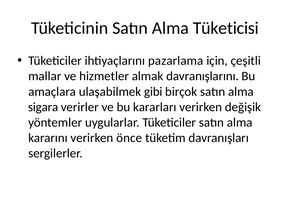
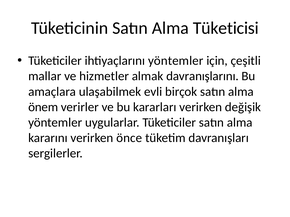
ihtiyaçlarını pazarlama: pazarlama -> yöntemler (176, 61)
gibi: gibi -> evli (153, 92)
sigara: sigara -> önem (43, 107)
